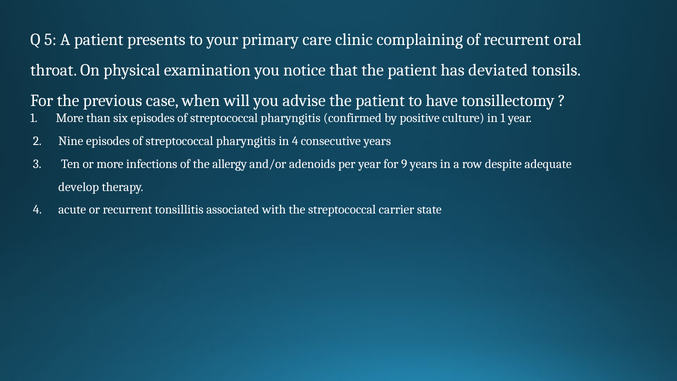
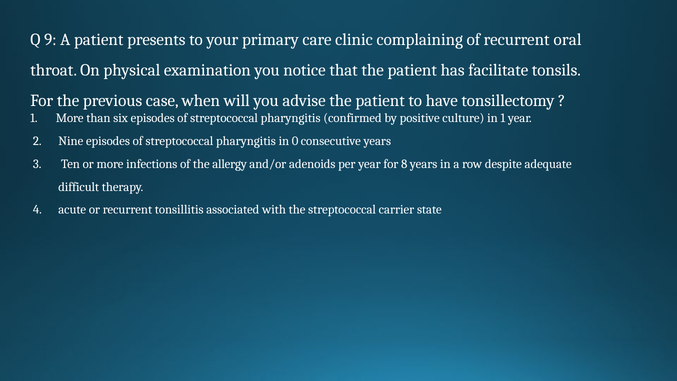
5: 5 -> 9 (50, 40)
deviated: deviated -> facilitate (498, 70)
in 4: 4 -> 0 (295, 141)
9: 9 -> 8 (404, 164)
develop: develop -> difficult (79, 187)
